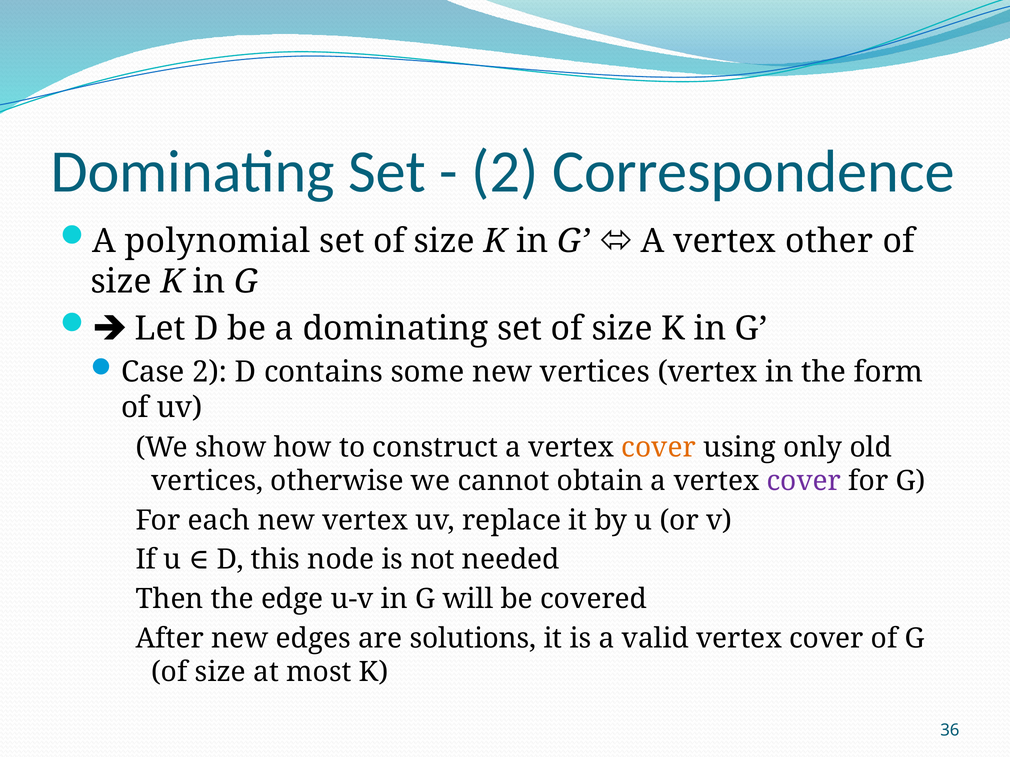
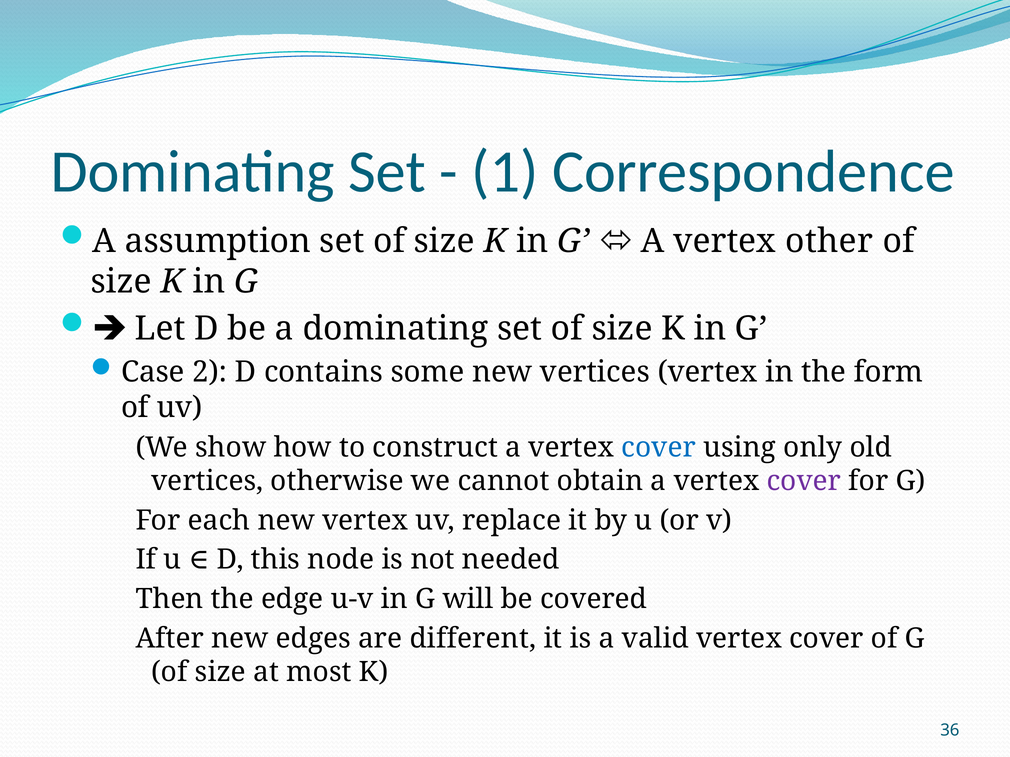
2: 2 -> 1 (505, 172)
polynomial: polynomial -> assumption (218, 241)
cover colour: orange -> blue (659, 448)
solutions: solutions -> different (473, 639)
